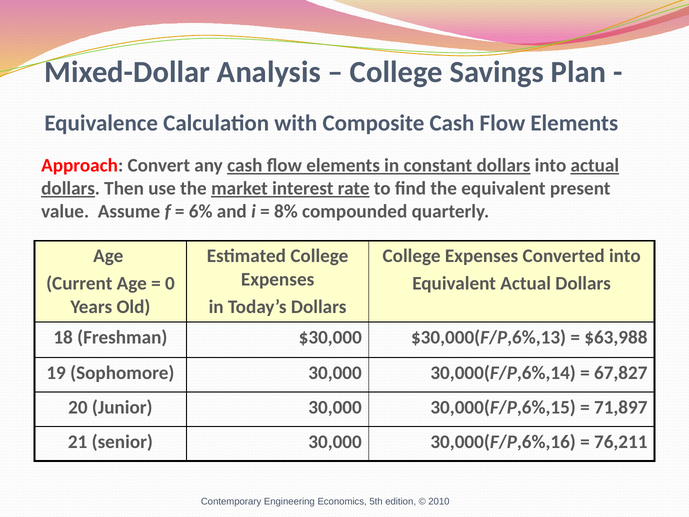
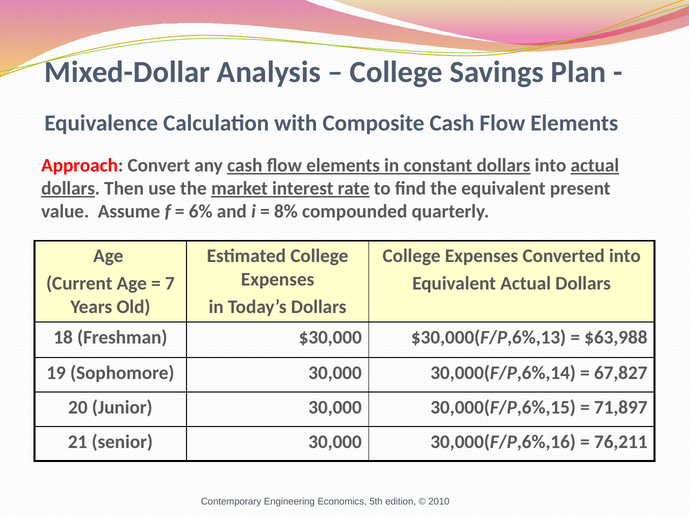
0: 0 -> 7 (170, 283)
